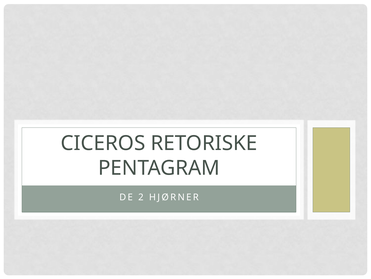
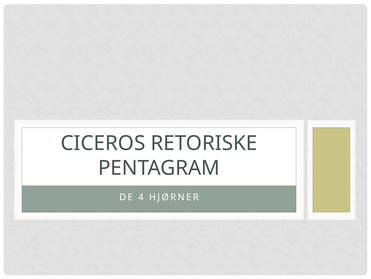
2: 2 -> 4 (141, 197)
